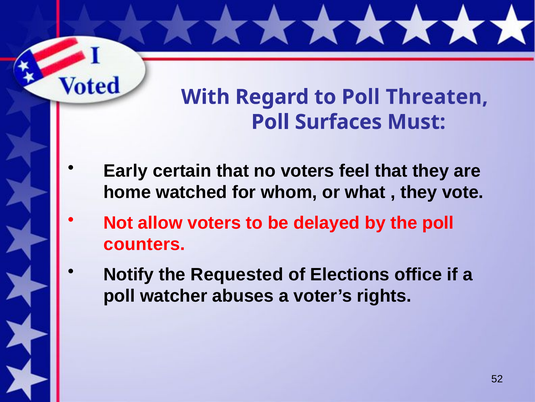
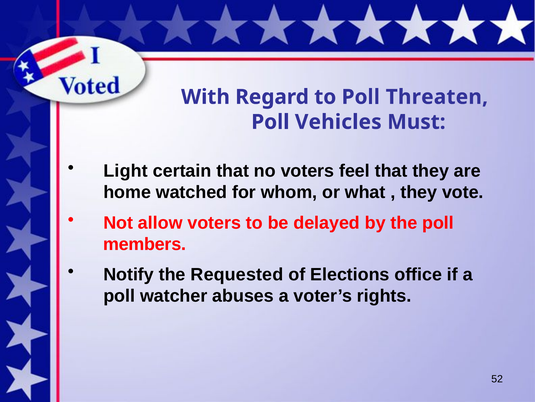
Surfaces: Surfaces -> Vehicles (338, 122)
Early: Early -> Light (126, 171)
counters: counters -> members (145, 244)
